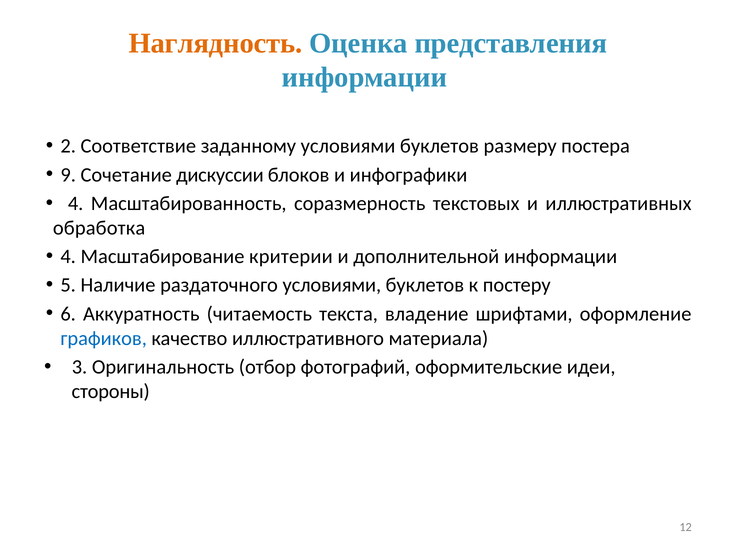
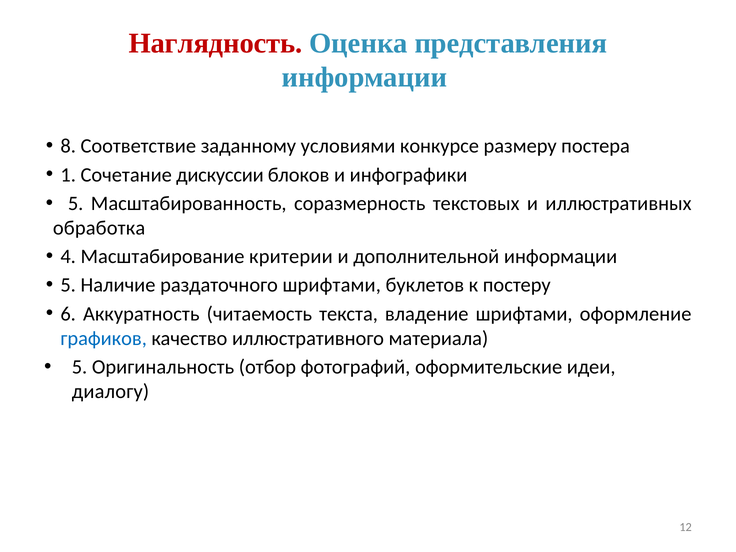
Наглядность colour: orange -> red (215, 43)
2: 2 -> 8 (68, 146)
заданному условиями буклетов: буклетов -> конкурсе (439, 146)
9: 9 -> 1 (68, 175)
4: 4 -> 5 (76, 203)
раздаточного условиями: условиями -> шрифтами (332, 285)
3: 3 -> 5 (80, 367)
стороны: стороны -> диалогу (110, 392)
